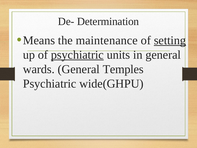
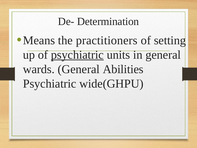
maintenance: maintenance -> practitioners (107, 40)
setting underline: present -> none (170, 40)
Temples: Temples -> Abilities (123, 69)
